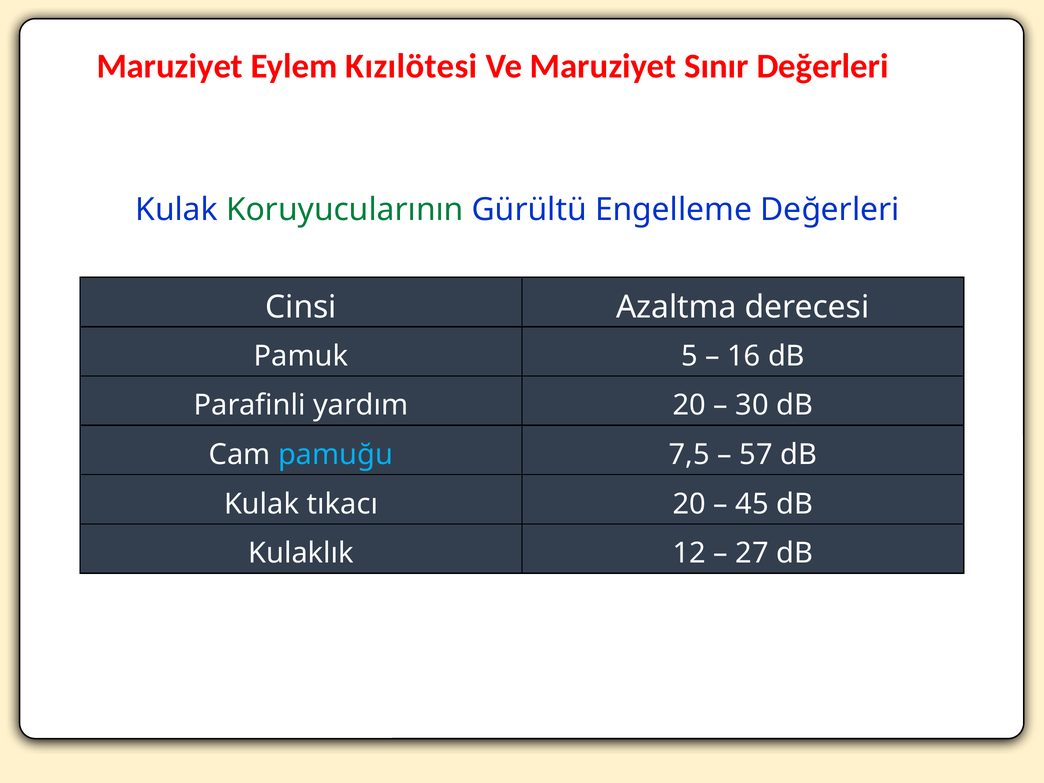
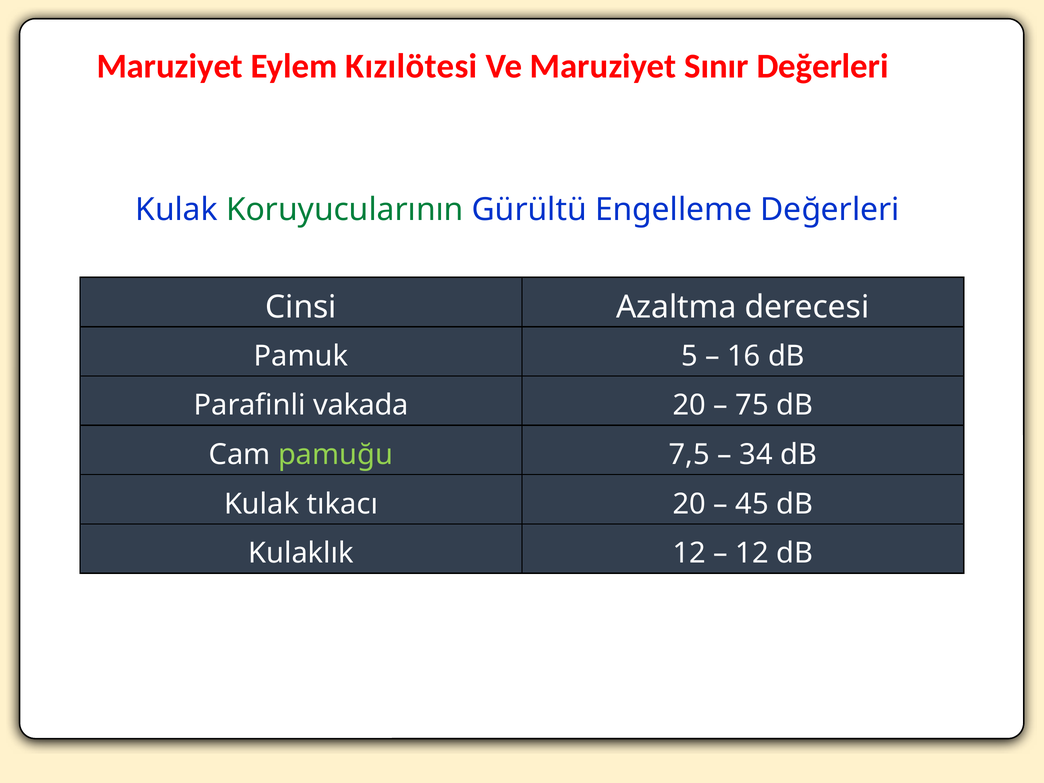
yardım: yardım -> vakada (361, 405)
30: 30 -> 75 (752, 405)
pamuğu colour: light blue -> light green (336, 455)
57: 57 -> 34 (756, 455)
27: 27 -> 12 (752, 553)
